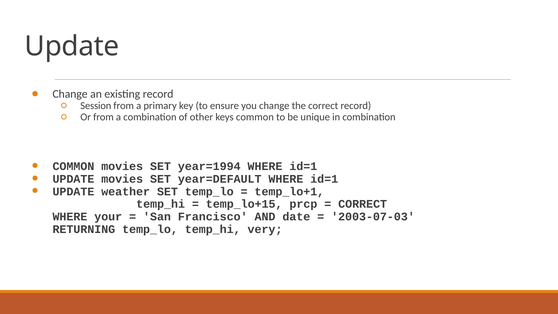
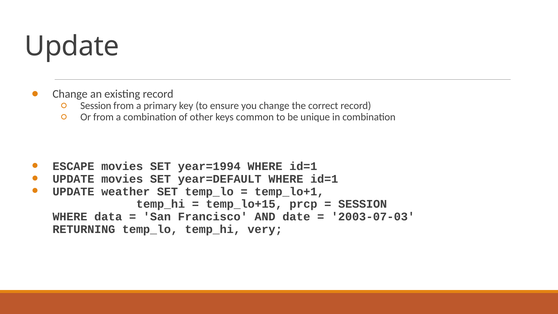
COMMON: COMMON -> ESCAPE (73, 166)
CORRECT: CORRECT -> SESSION (363, 204)
your: your -> data (108, 217)
